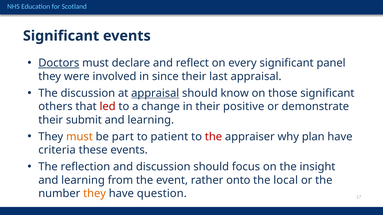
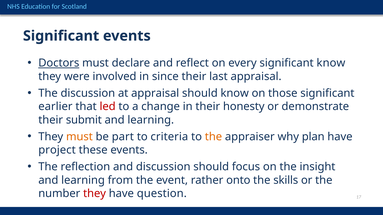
significant panel: panel -> know (331, 63)
appraisal underline: present -> none (155, 93)
others: others -> earlier (55, 107)
positive: positive -> honesty (244, 107)
patient: patient -> criteria (169, 137)
the colour: red -> orange (213, 137)
criteria: criteria -> project (57, 150)
local: local -> skills (286, 181)
they colour: orange -> red (95, 194)
